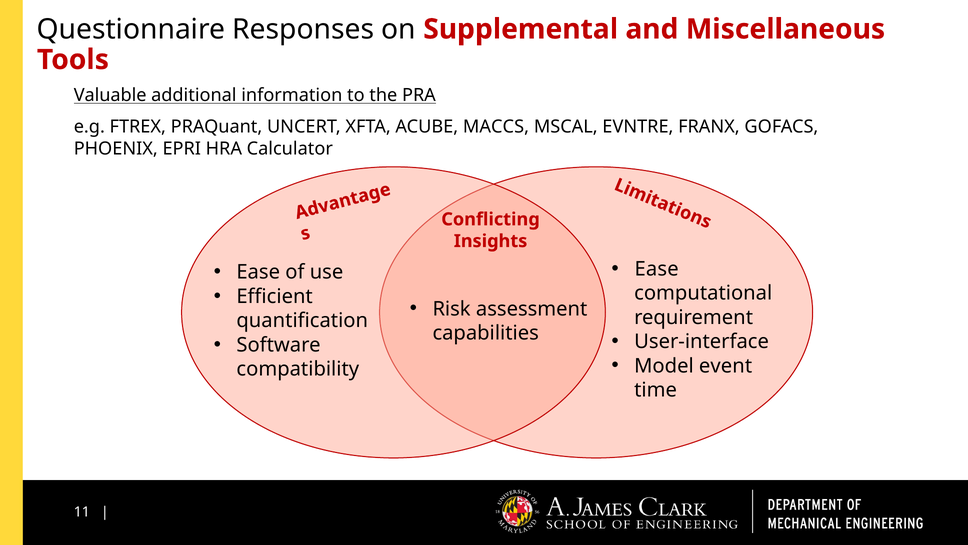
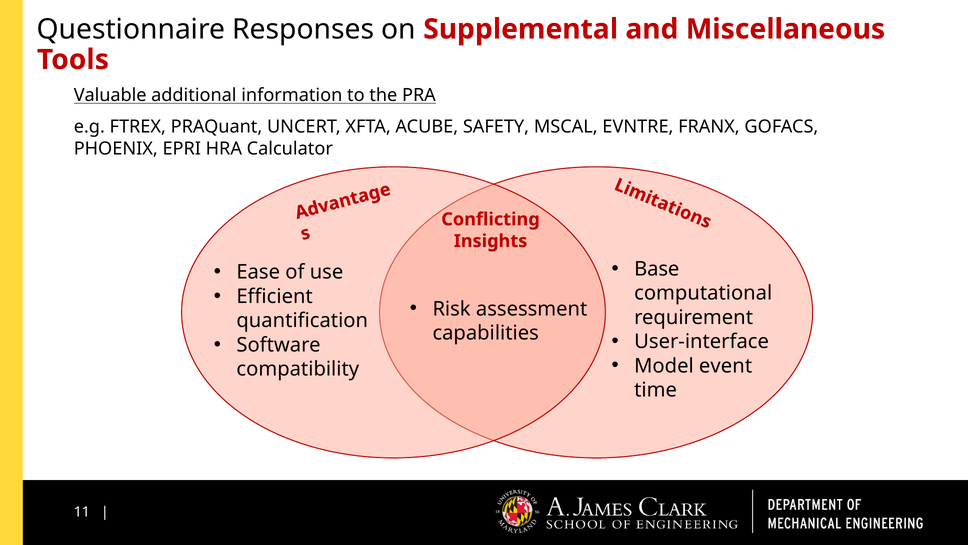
MACCS: MACCS -> SAFETY (496, 127)
Ease: Ease -> Base (657, 269)
